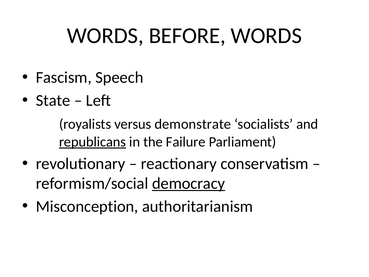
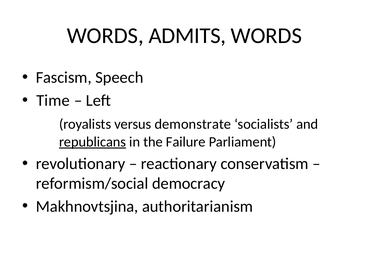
BEFORE: BEFORE -> ADMITS (187, 36)
State: State -> Time (53, 100)
democracy underline: present -> none (189, 183)
Misconception: Misconception -> Makhnovtsjina (87, 206)
